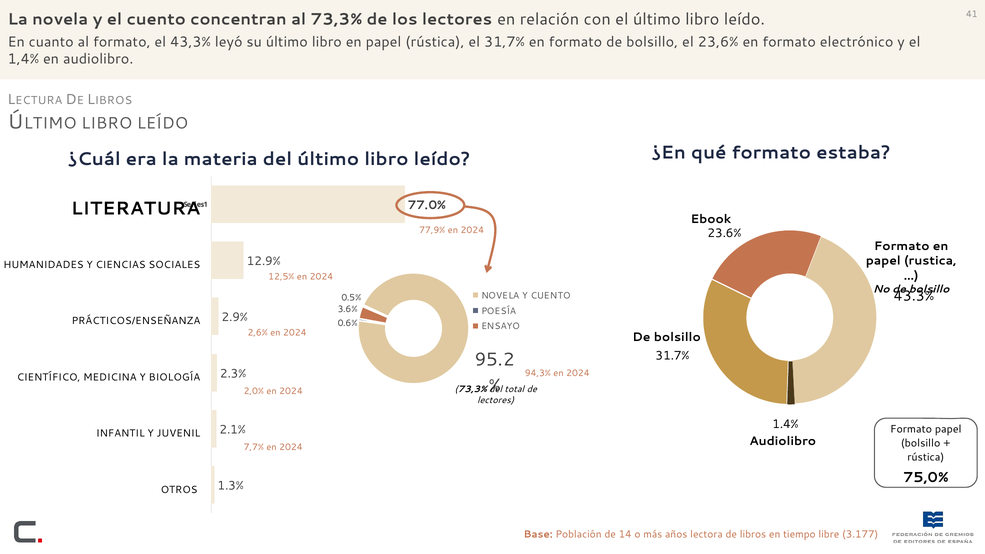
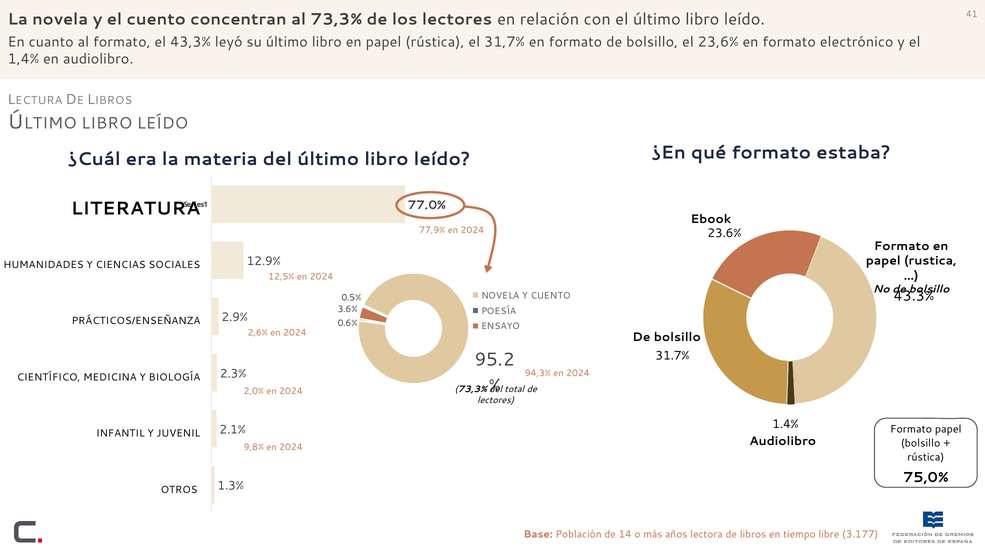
7,7%: 7,7% -> 9,8% (254, 447)
